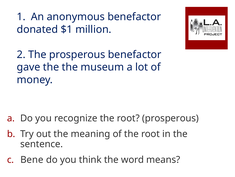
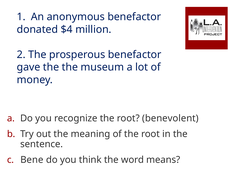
$1: $1 -> $4 (67, 29)
root prosperous: prosperous -> benevolent (170, 118)
